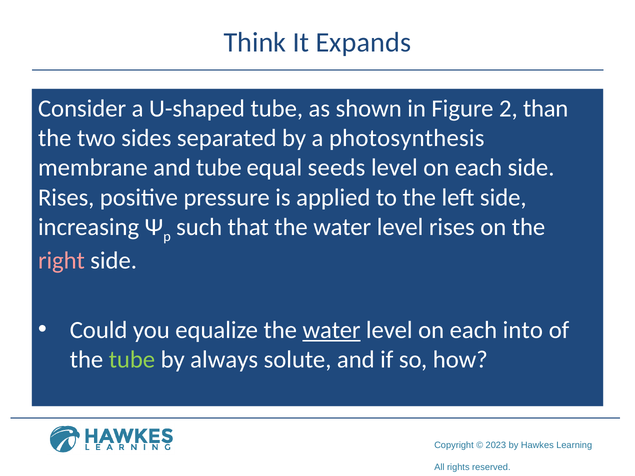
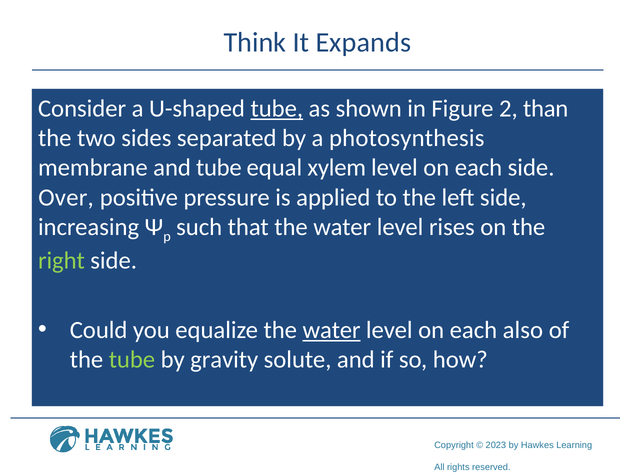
tube underline: none -> present (277, 109)
seeds: seeds -> xylem (337, 168)
Rises: Rises -> Over (66, 198)
right colour: pink -> light green (61, 261)
into: into -> also (523, 330)
always: always -> gravity (224, 360)
